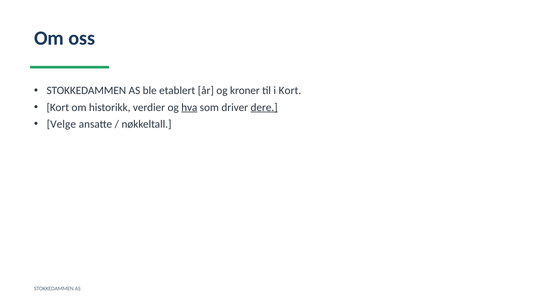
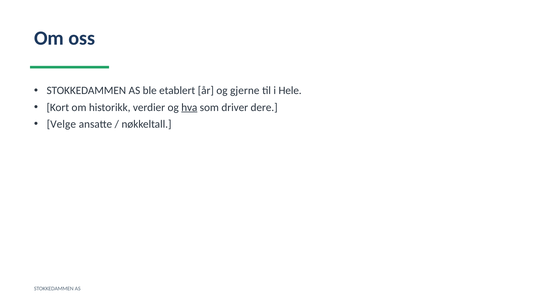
kroner: kroner -> gjerne (245, 91)
i Kort: Kort -> Hele (290, 91)
dere underline: present -> none (264, 107)
